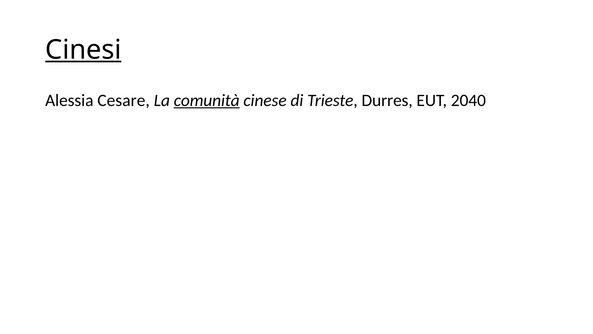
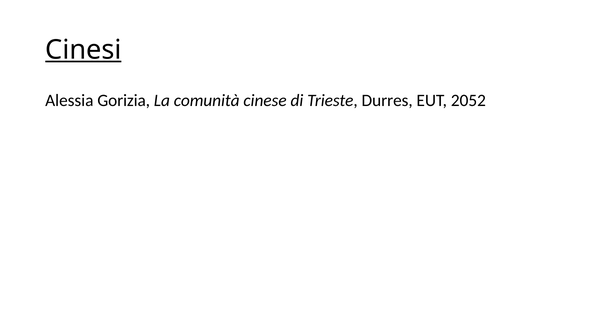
Cesare: Cesare -> Gorizia (124, 100)
comunità underline: present -> none (207, 100)
2040: 2040 -> 2052 (468, 100)
